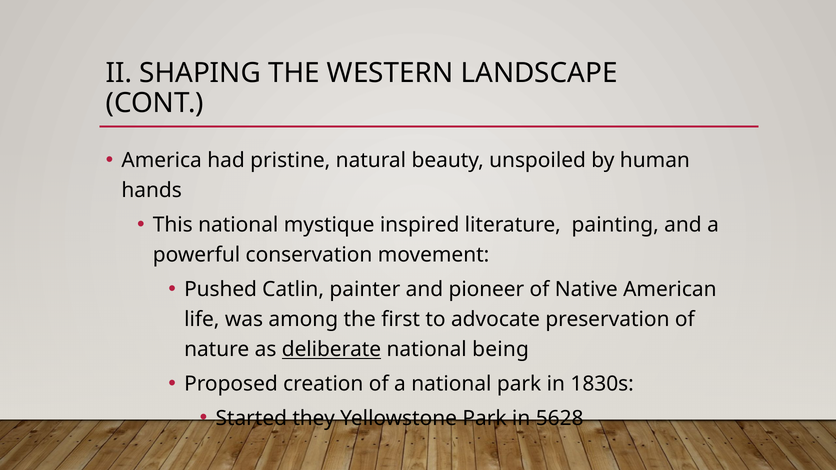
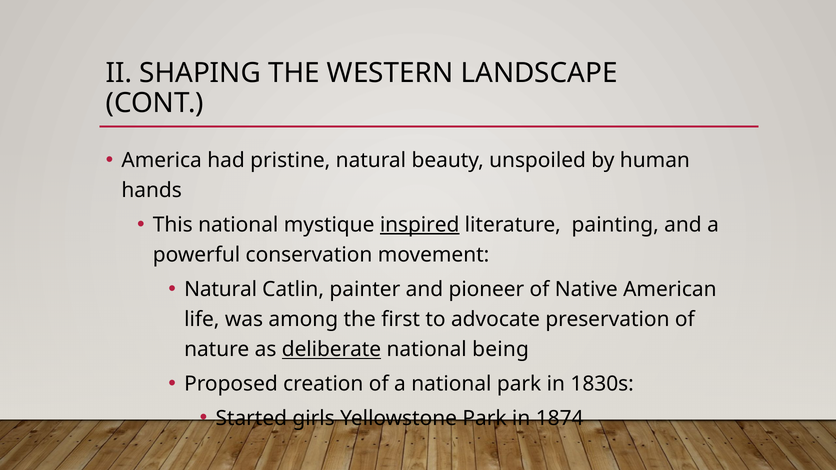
inspired underline: none -> present (420, 225)
Pushed: Pushed -> Natural (221, 289)
they: they -> girls (314, 418)
5628: 5628 -> 1874 (560, 418)
